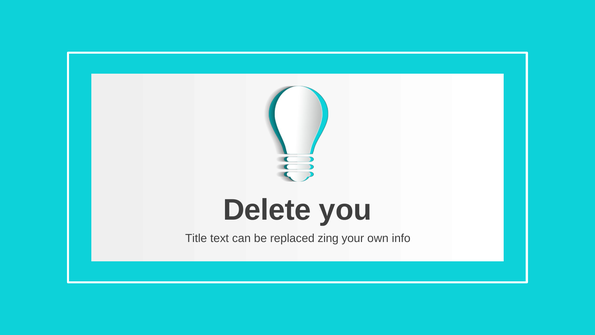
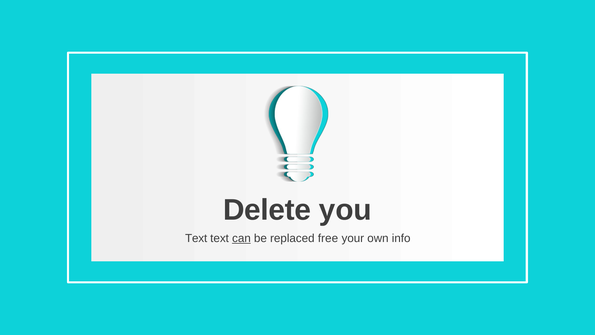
Title: Title -> Text (196, 238)
can underline: none -> present (241, 238)
zing: zing -> free (328, 238)
